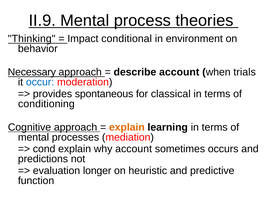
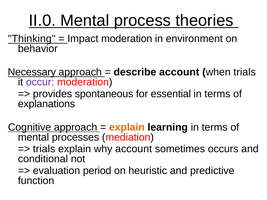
II.9: II.9 -> II.0 (42, 21)
Impact conditional: conditional -> moderation (127, 39)
occur colour: blue -> purple (40, 82)
classical: classical -> essential (171, 94)
conditioning: conditioning -> explanations (46, 104)
cond: cond -> trials (44, 149)
predictions: predictions -> conditional (43, 159)
longer: longer -> period (97, 171)
